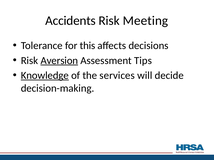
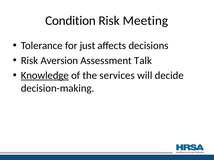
Accidents: Accidents -> Condition (71, 21)
this: this -> just (87, 46)
Aversion underline: present -> none (59, 61)
Tips: Tips -> Talk (143, 61)
